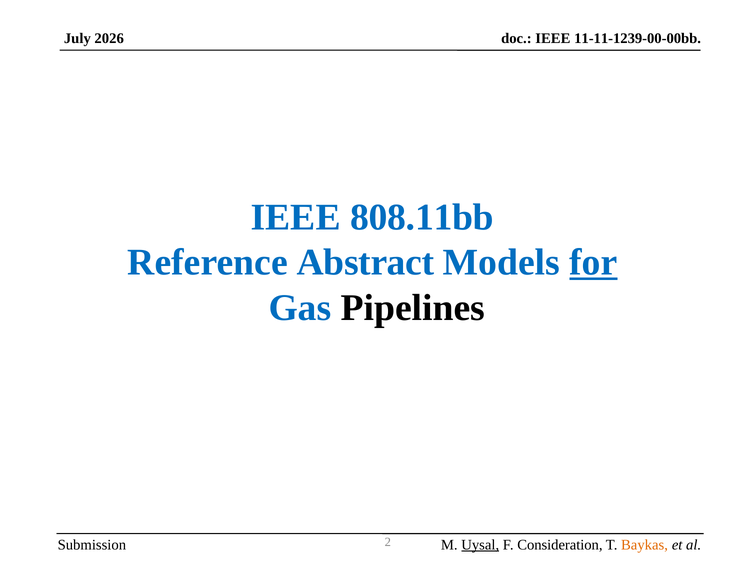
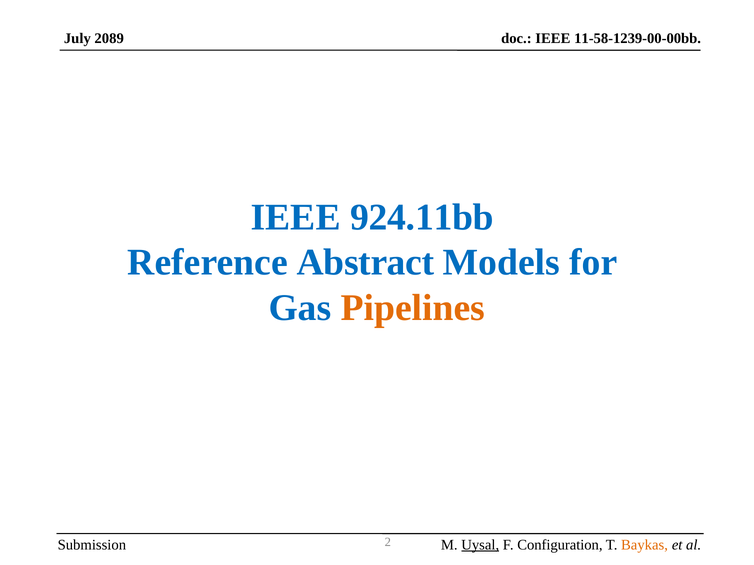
2026: 2026 -> 2089 (109, 39)
11-11-1239-00-00bb: 11-11-1239-00-00bb -> 11-58-1239-00-00bb (638, 38)
808.11bb: 808.11bb -> 924.11bb (422, 217)
for underline: present -> none (593, 263)
Pipelines colour: black -> orange (413, 308)
Consideration: Consideration -> Configuration (560, 545)
